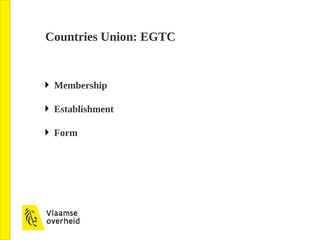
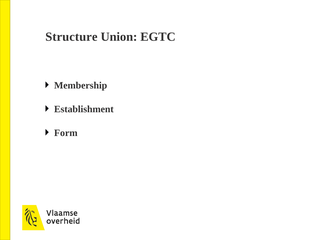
Countries: Countries -> Structure (71, 37)
